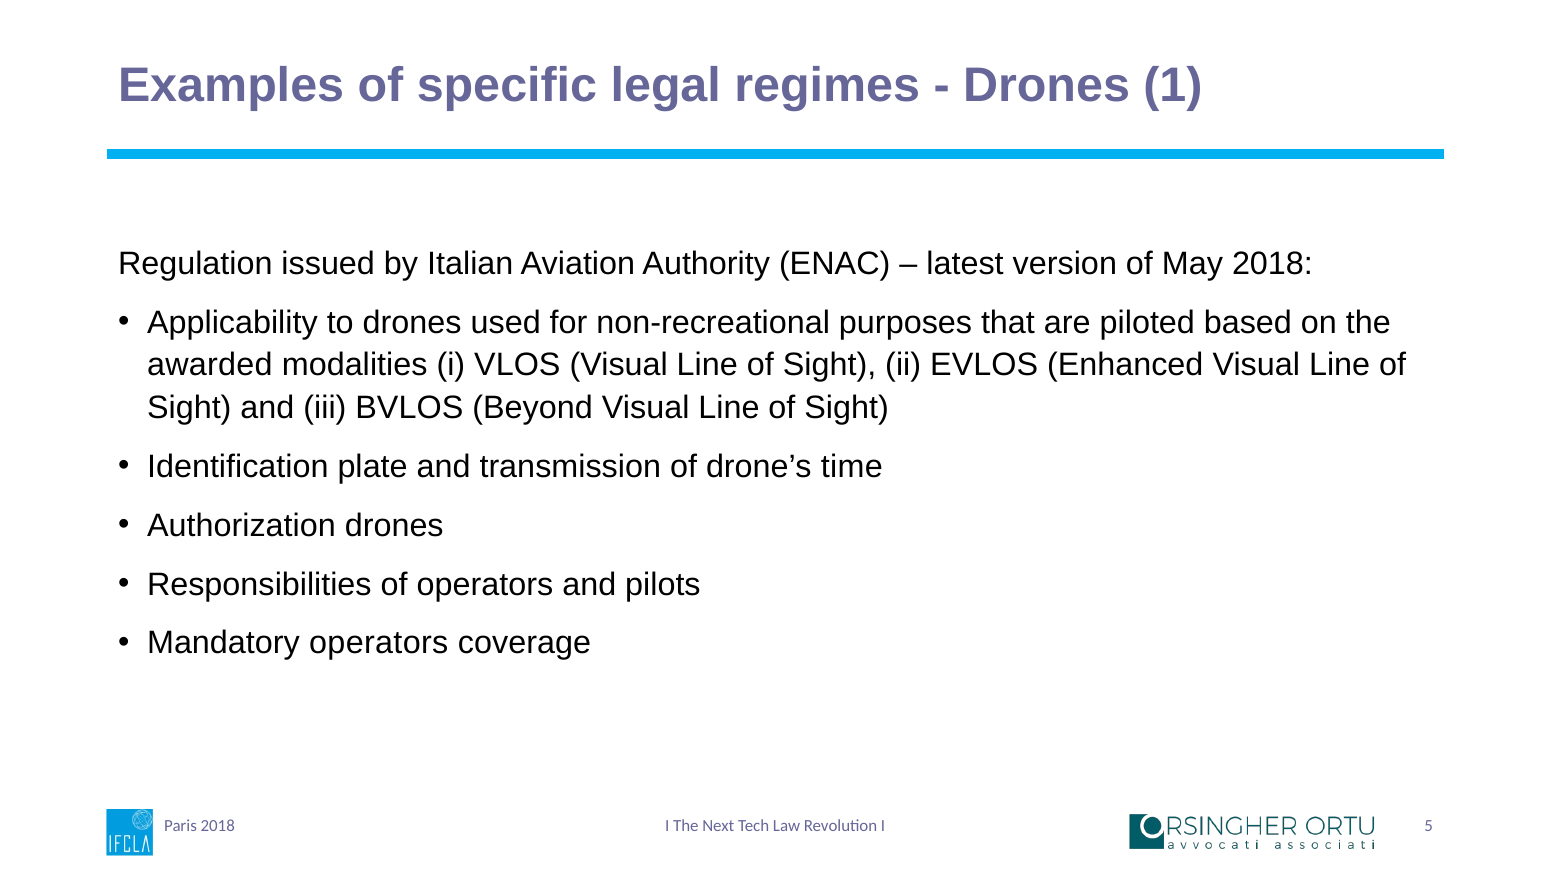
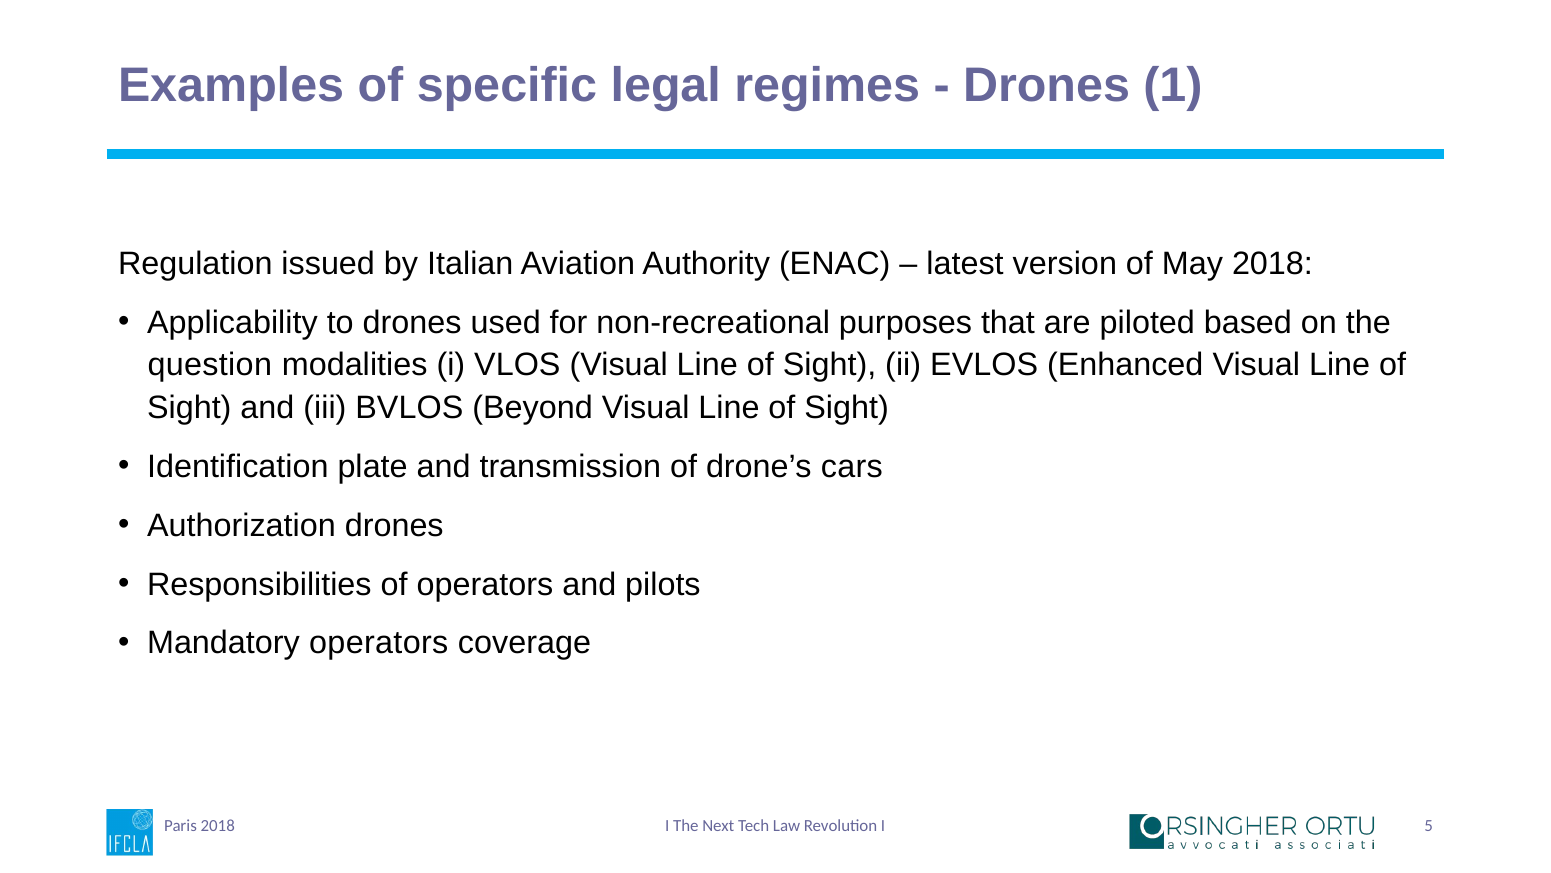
awarded: awarded -> question (210, 365)
time: time -> cars (852, 466)
